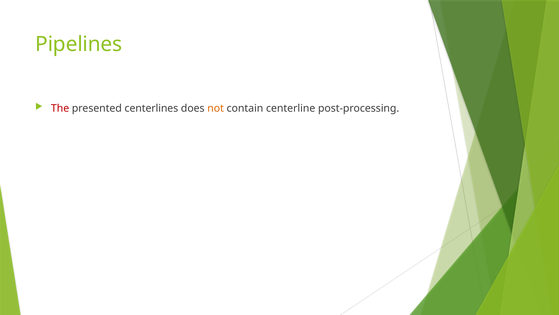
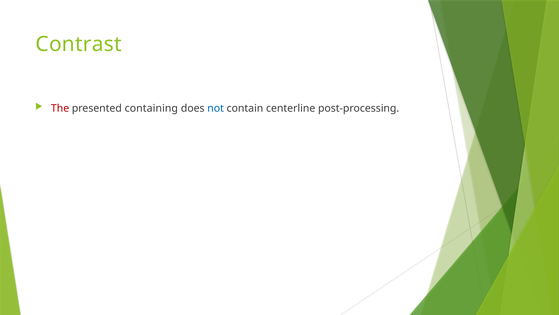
Pipelines: Pipelines -> Contrast (79, 44)
centerlines: centerlines -> containing (151, 108)
not colour: orange -> blue (216, 108)
